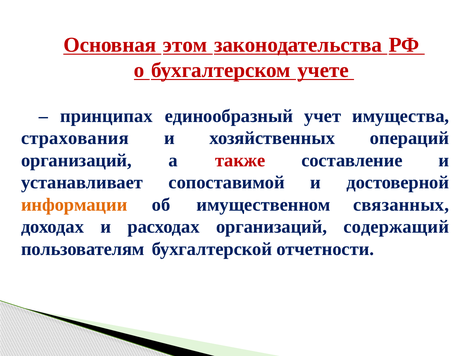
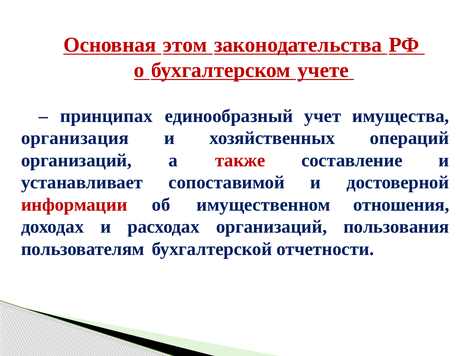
страхования: страхования -> организация (75, 138)
информации colour: orange -> red (74, 204)
связанных: связанных -> отношения (401, 204)
содержащий: содержащий -> пользования (396, 226)
